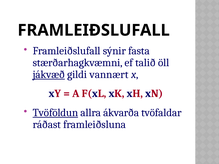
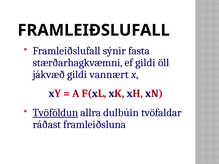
ef talið: talið -> gildi (145, 63)
jákvæð underline: present -> none (49, 75)
ákvarða: ákvarða -> dulbúin (121, 113)
